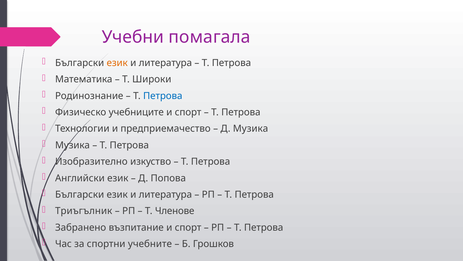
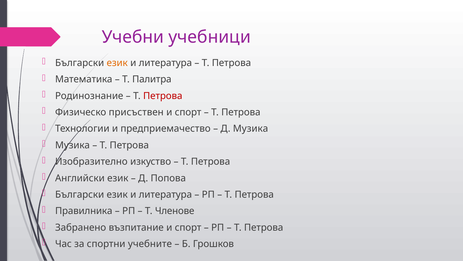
помагала: помагала -> учебници (210, 37)
Широки: Широки -> Палитра (152, 79)
Петрова colour: blue -> red (163, 96)
учебниците: учебниците -> присъствен (136, 112)
Триъгълник: Триъгълник -> Правилника (84, 211)
